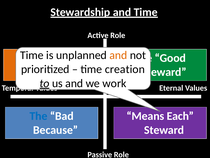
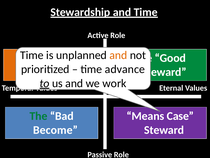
creation: creation -> advance (125, 69)
The colour: blue -> green (38, 116)
Each: Each -> Case (180, 116)
Because: Because -> Become (55, 130)
